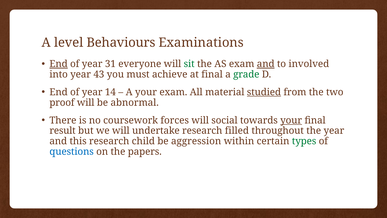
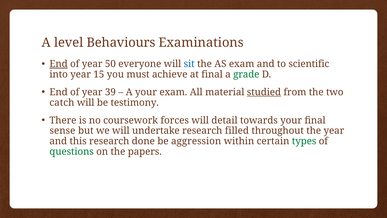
31: 31 -> 50 (110, 64)
sit colour: green -> blue (189, 64)
and underline: present -> none (266, 64)
involved: involved -> scientific (309, 64)
43: 43 -> 15 (99, 74)
14: 14 -> 39 (110, 92)
proof: proof -> catch (62, 102)
abnormal: abnormal -> testimony (135, 102)
social: social -> detail (224, 120)
your underline: present -> none (291, 120)
result: result -> sense (62, 131)
child: child -> done (143, 141)
questions colour: blue -> green (72, 152)
